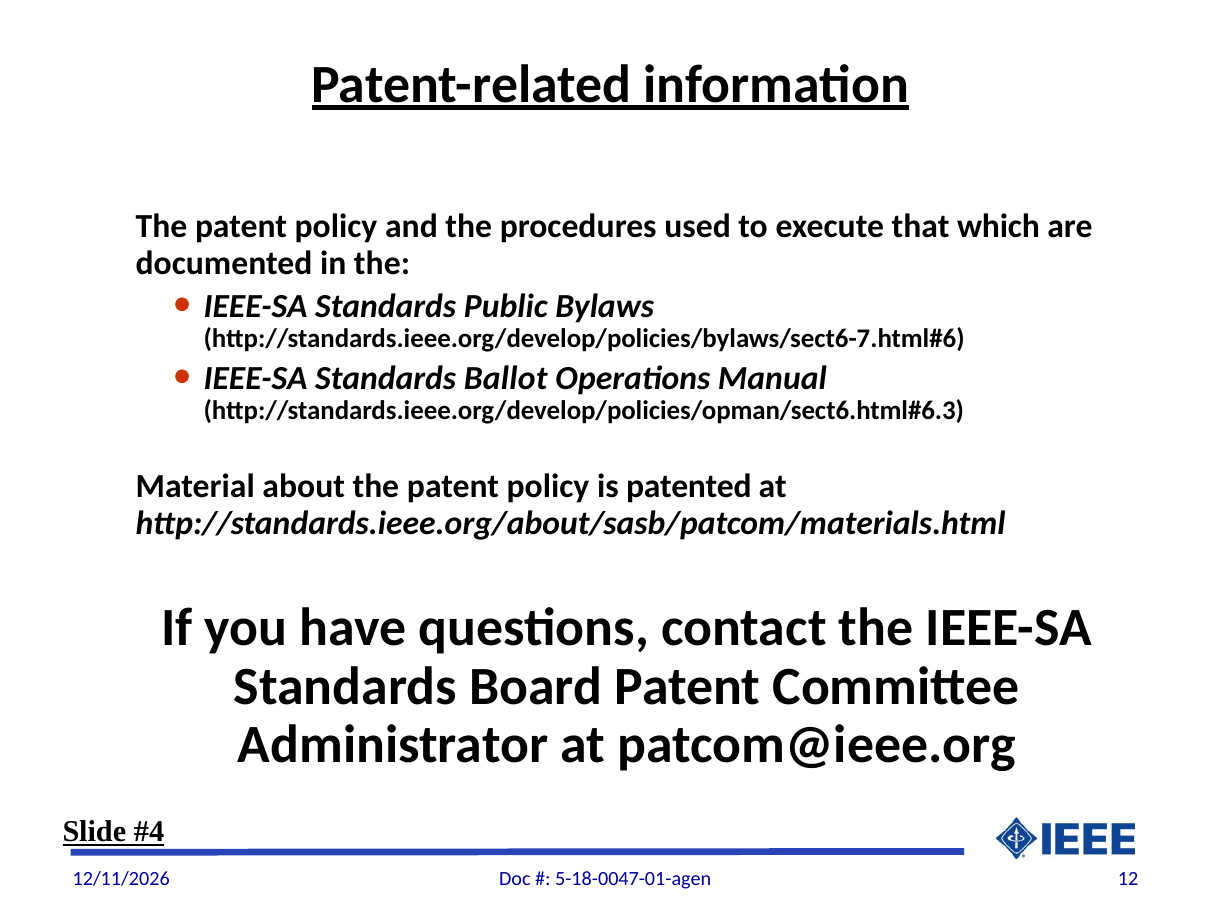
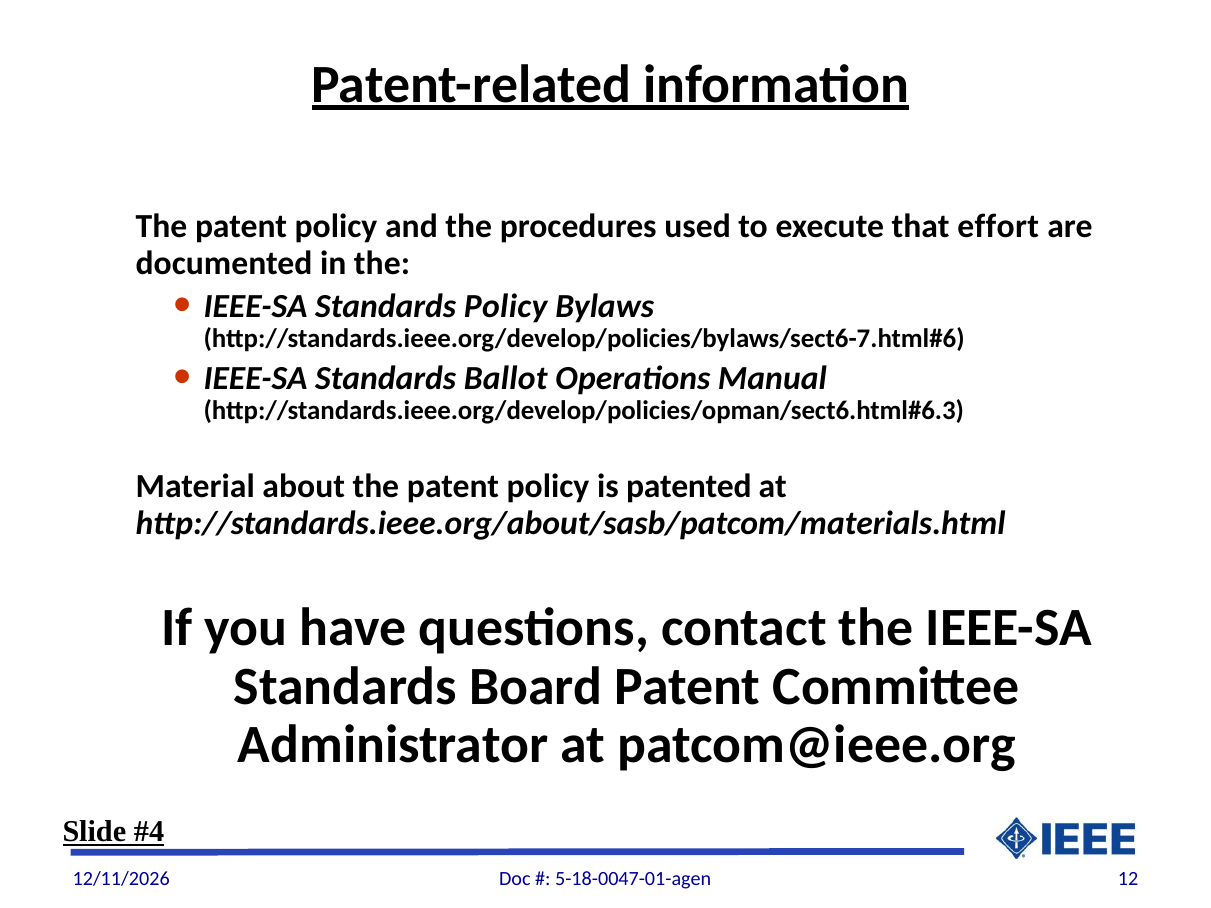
which: which -> effort (998, 227)
Standards Public: Public -> Policy (506, 306)
